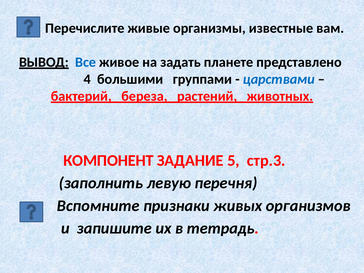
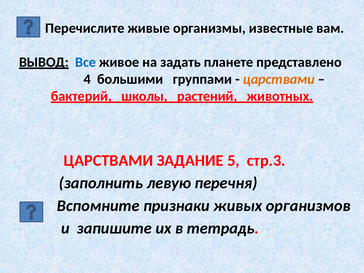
царствами colour: blue -> orange (279, 79)
береза: береза -> школы (144, 96)
КОМПОНЕНТ: КОМПОНЕНТ -> ЦАРСТВАМИ (108, 160)
